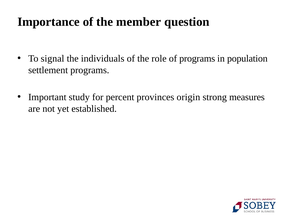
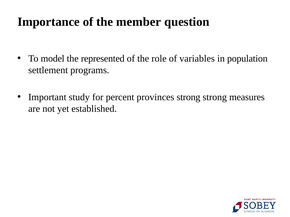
signal: signal -> model (53, 59)
individuals: individuals -> represented (103, 59)
of programs: programs -> variables (197, 59)
provinces origin: origin -> strong (188, 97)
